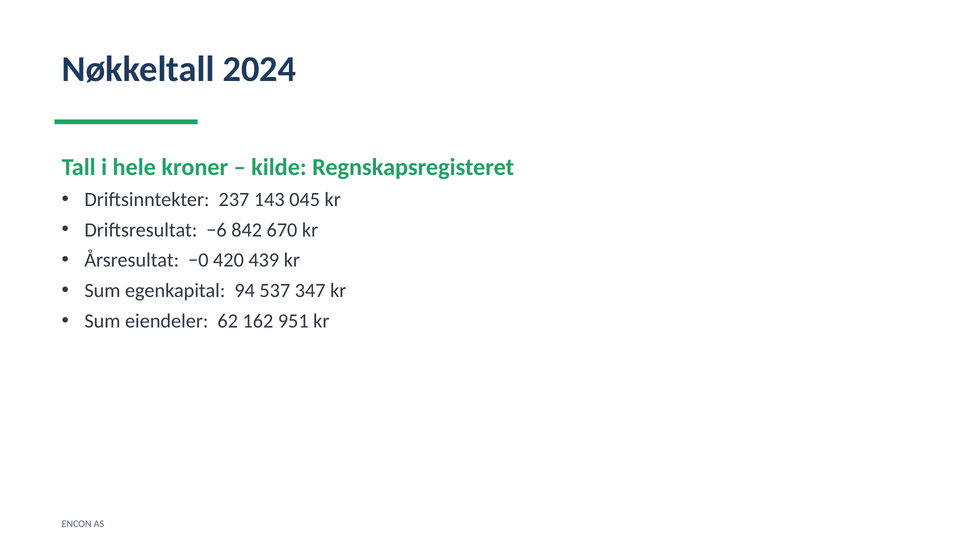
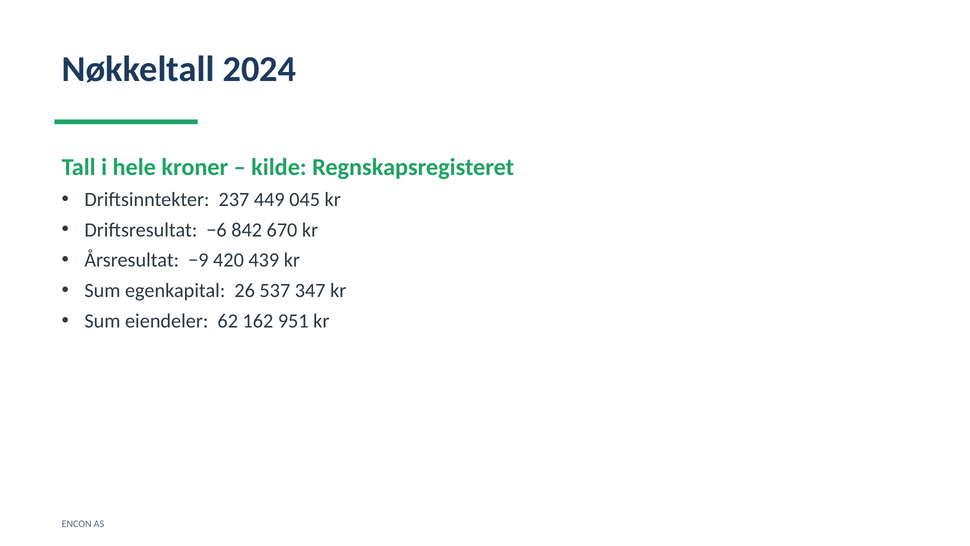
143: 143 -> 449 (269, 199)
−0: −0 -> −9 (198, 260)
94: 94 -> 26 (245, 290)
